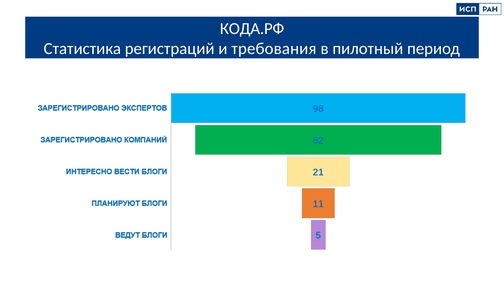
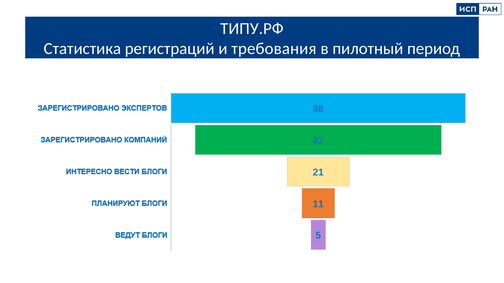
КОДА.РФ: КОДА.РФ -> ТИПУ.РФ (252, 29)
